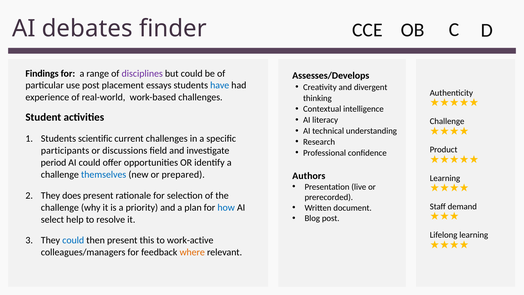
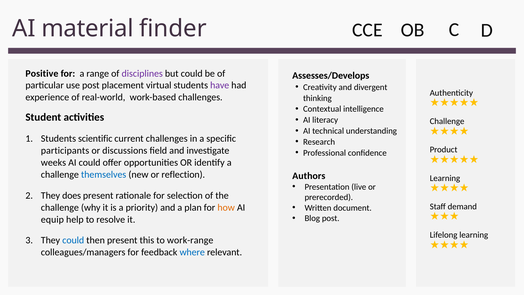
debates: debates -> material (87, 29)
Findings: Findings -> Positive (42, 74)
essays: essays -> virtual (159, 85)
have colour: blue -> purple (220, 85)
period: period -> weeks (53, 163)
prepared: prepared -> reflection (183, 175)
how colour: blue -> orange (226, 207)
select: select -> equip (52, 219)
work-active: work-active -> work-range (190, 240)
where colour: orange -> blue (192, 252)
